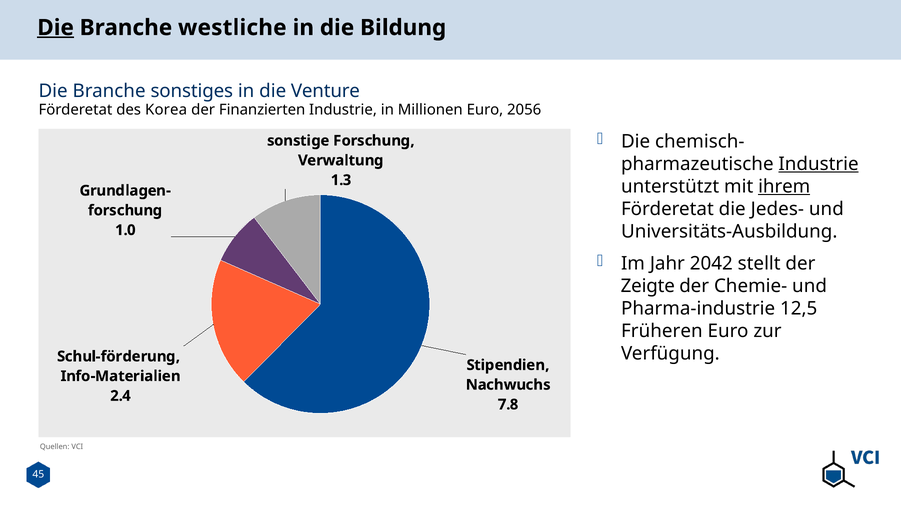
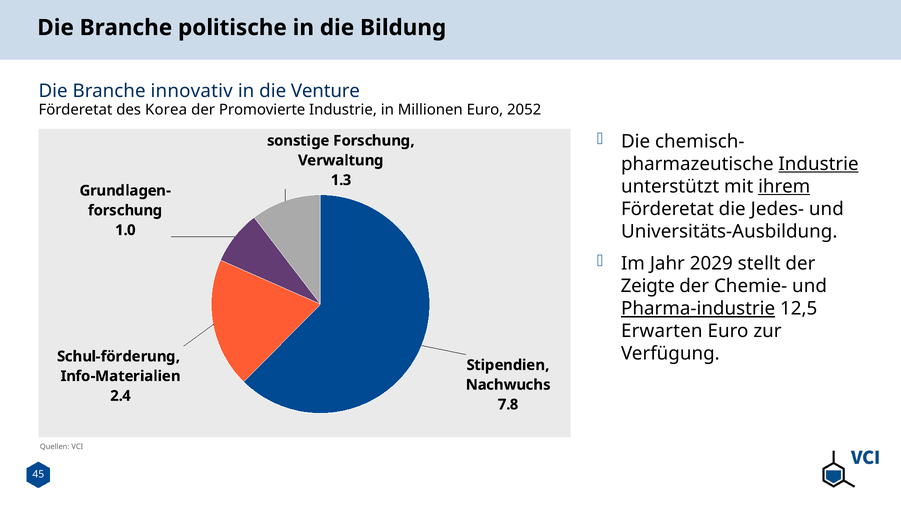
Die underline: present -> none (56, 28)
westliche: westliche -> politische (232, 28)
sonstiges: sonstiges -> innovativ (192, 91)
Finanzierten: Finanzierten -> Promovierte (262, 110)
2056: 2056 -> 2052 (524, 110)
2042: 2042 -> 2029 (711, 263)
Pharma-industrie underline: none -> present (698, 309)
Früheren: Früheren -> Erwarten (662, 331)
